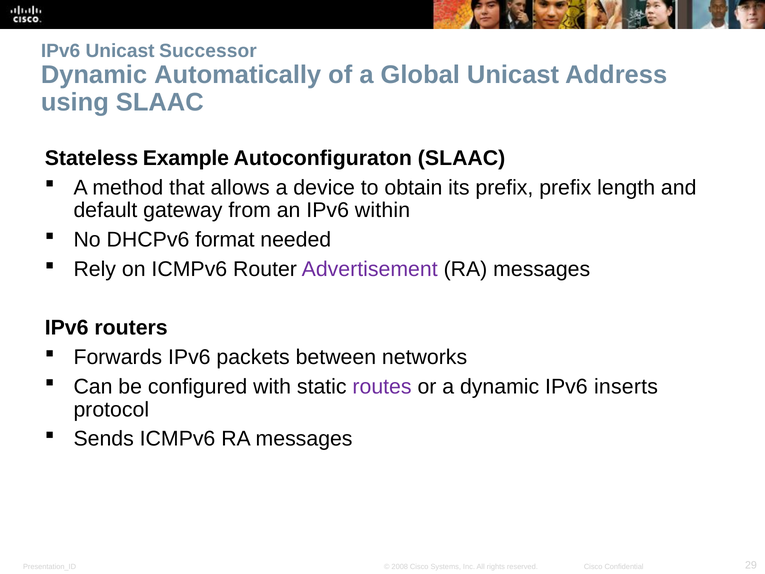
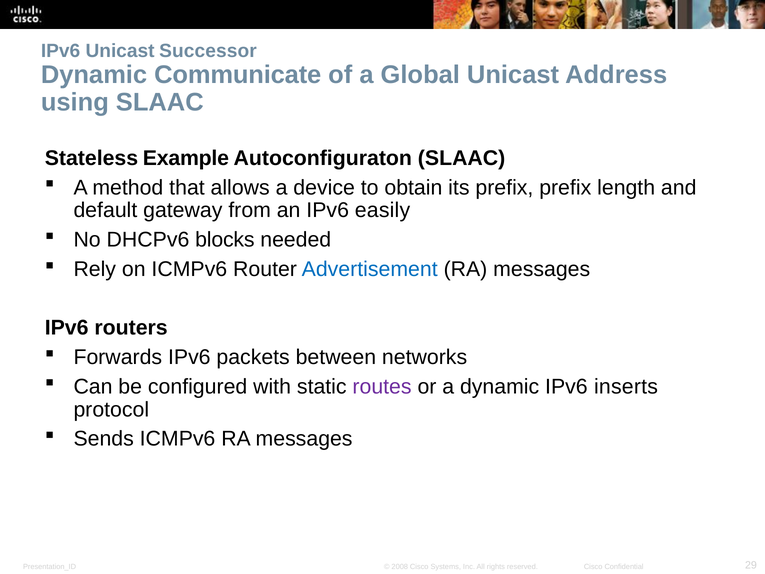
Automatically: Automatically -> Communicate (238, 75)
within: within -> easily (383, 210)
format: format -> blocks (225, 240)
Advertisement colour: purple -> blue (370, 269)
